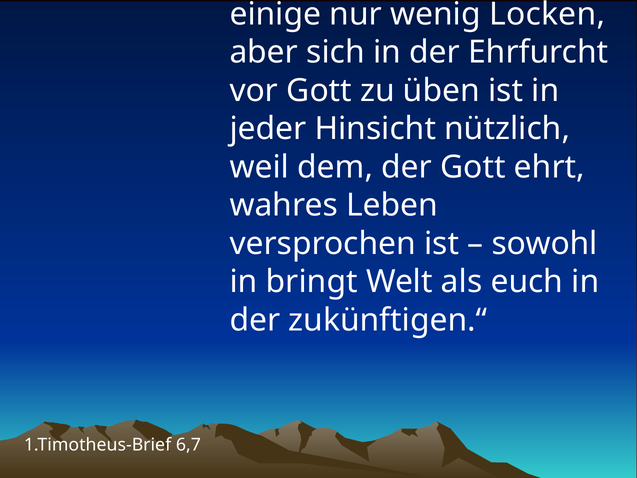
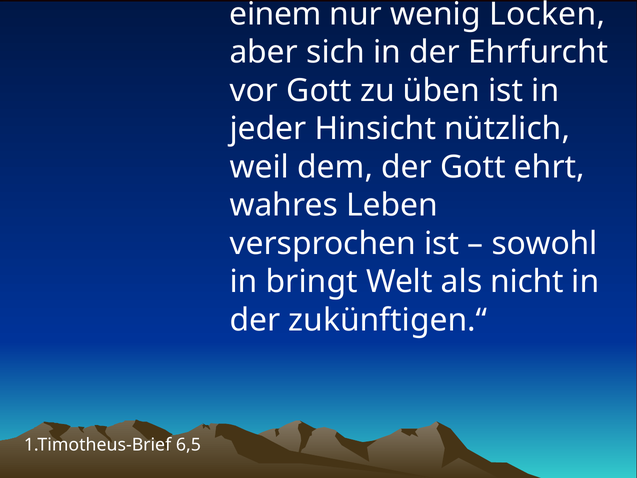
einige: einige -> einem (276, 14)
euch: euch -> nicht (527, 282)
6,7: 6,7 -> 6,5 (188, 445)
